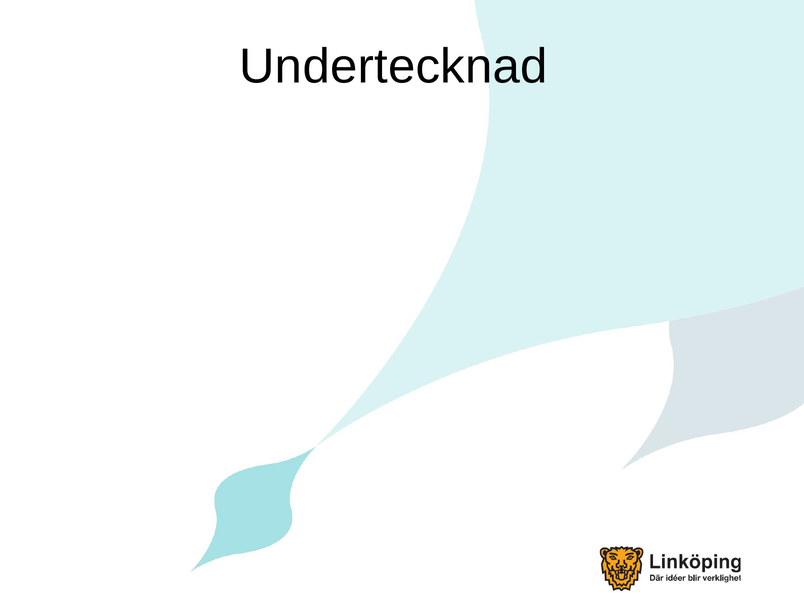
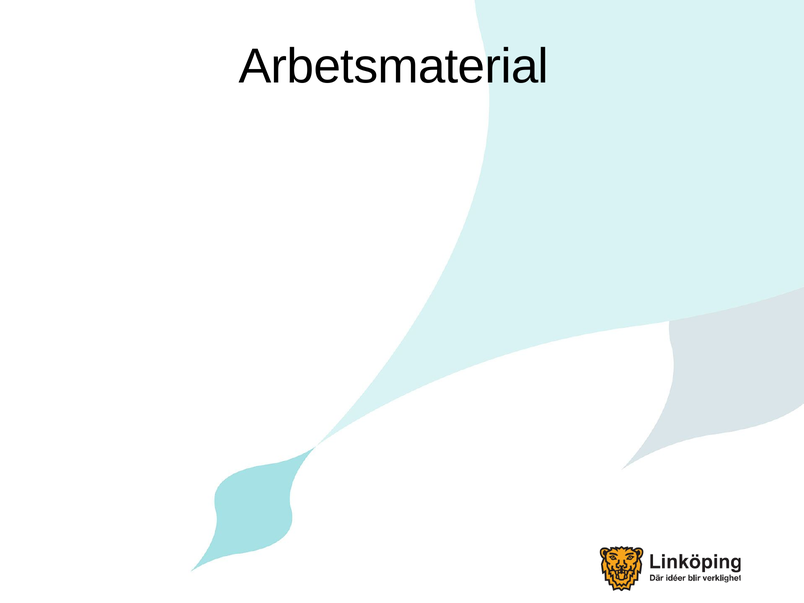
Undertecknad: Undertecknad -> Arbetsmaterial (394, 67)
